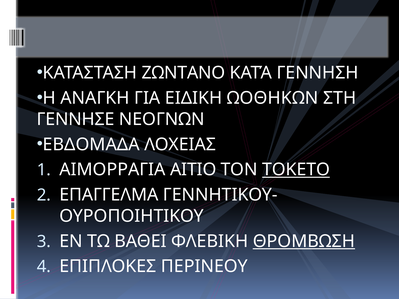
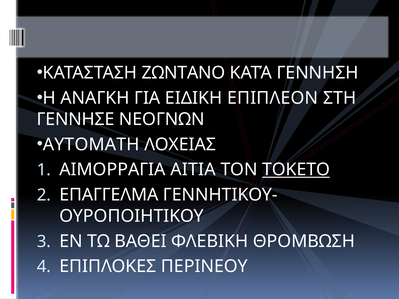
ΩΟΘΗΚΩΝ: ΩΟΘΗΚΩΝ -> ΕΠΙΠΛΕΟΝ (273, 98)
ΕΒΔΟΜΑΔΑ: ΕΒΔΟΜΑΔΑ -> ΑΥΤΟΜΑΤΗ (91, 145)
ΑΙΤΙΟ: ΑΙΤΙΟ -> ΑΙΤΙΑ (193, 170)
ΘΡΟΜΒΩΣΗ underline: present -> none (304, 241)
